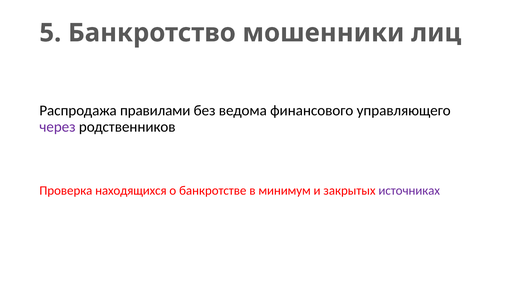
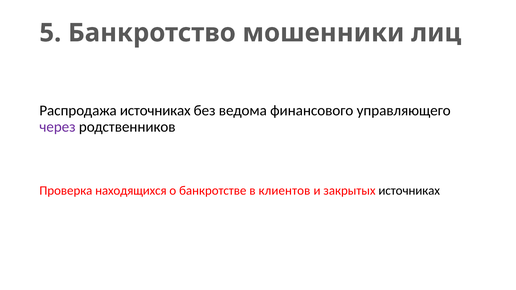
Распродажа правилами: правилами -> источниках (155, 111)
минимум: минимум -> клиентов (284, 191)
источниках colour: purple -> black (409, 191)
